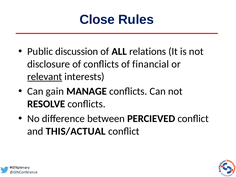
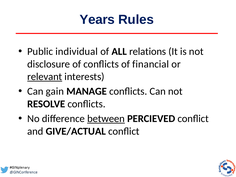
Close: Close -> Years (97, 20)
discussion: discussion -> individual (77, 51)
between underline: none -> present (106, 119)
THIS/ACTUAL: THIS/ACTUAL -> GIVE/ACTUAL (76, 131)
